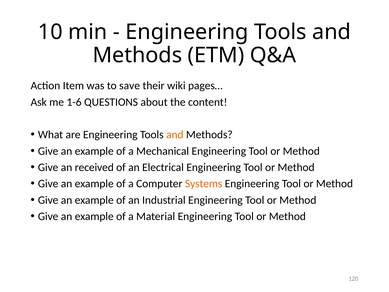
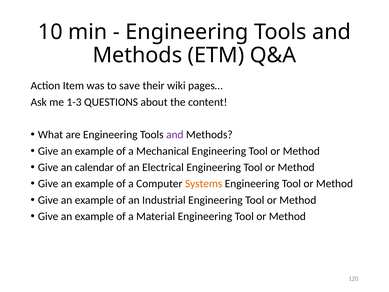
1-6: 1-6 -> 1-3 (74, 102)
and colour: orange -> purple (175, 135)
received: received -> calendar (94, 167)
